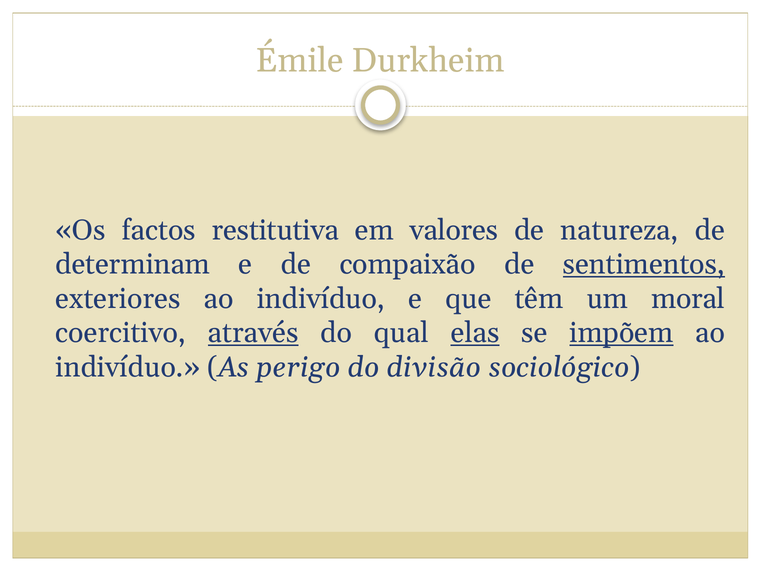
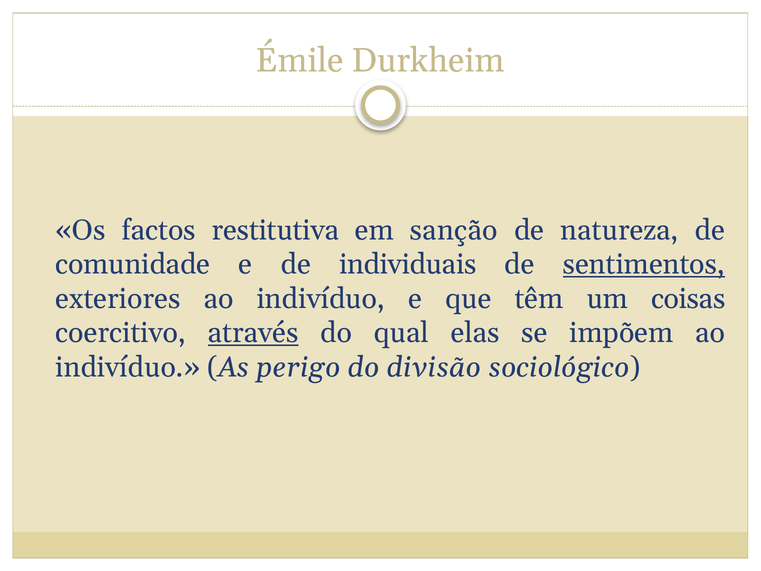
valores: valores -> sanção (454, 230)
determinam: determinam -> comunidade (133, 264)
compaixão: compaixão -> individuais (408, 264)
moral: moral -> coisas (688, 299)
elas underline: present -> none (475, 333)
impõem underline: present -> none (621, 333)
